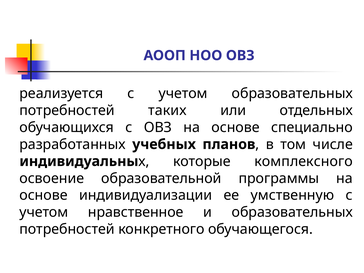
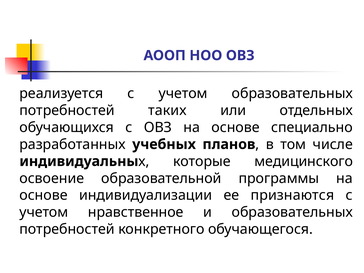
комплексного: комплексного -> медицинского (304, 161)
умственную: умственную -> признаются (292, 195)
